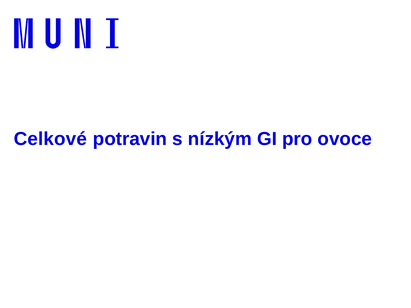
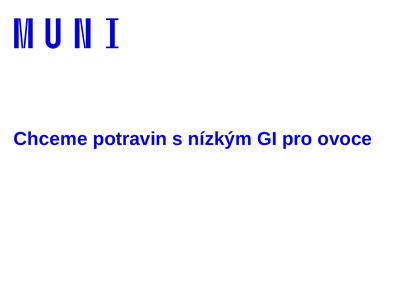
Celkové: Celkové -> Chceme (50, 139)
